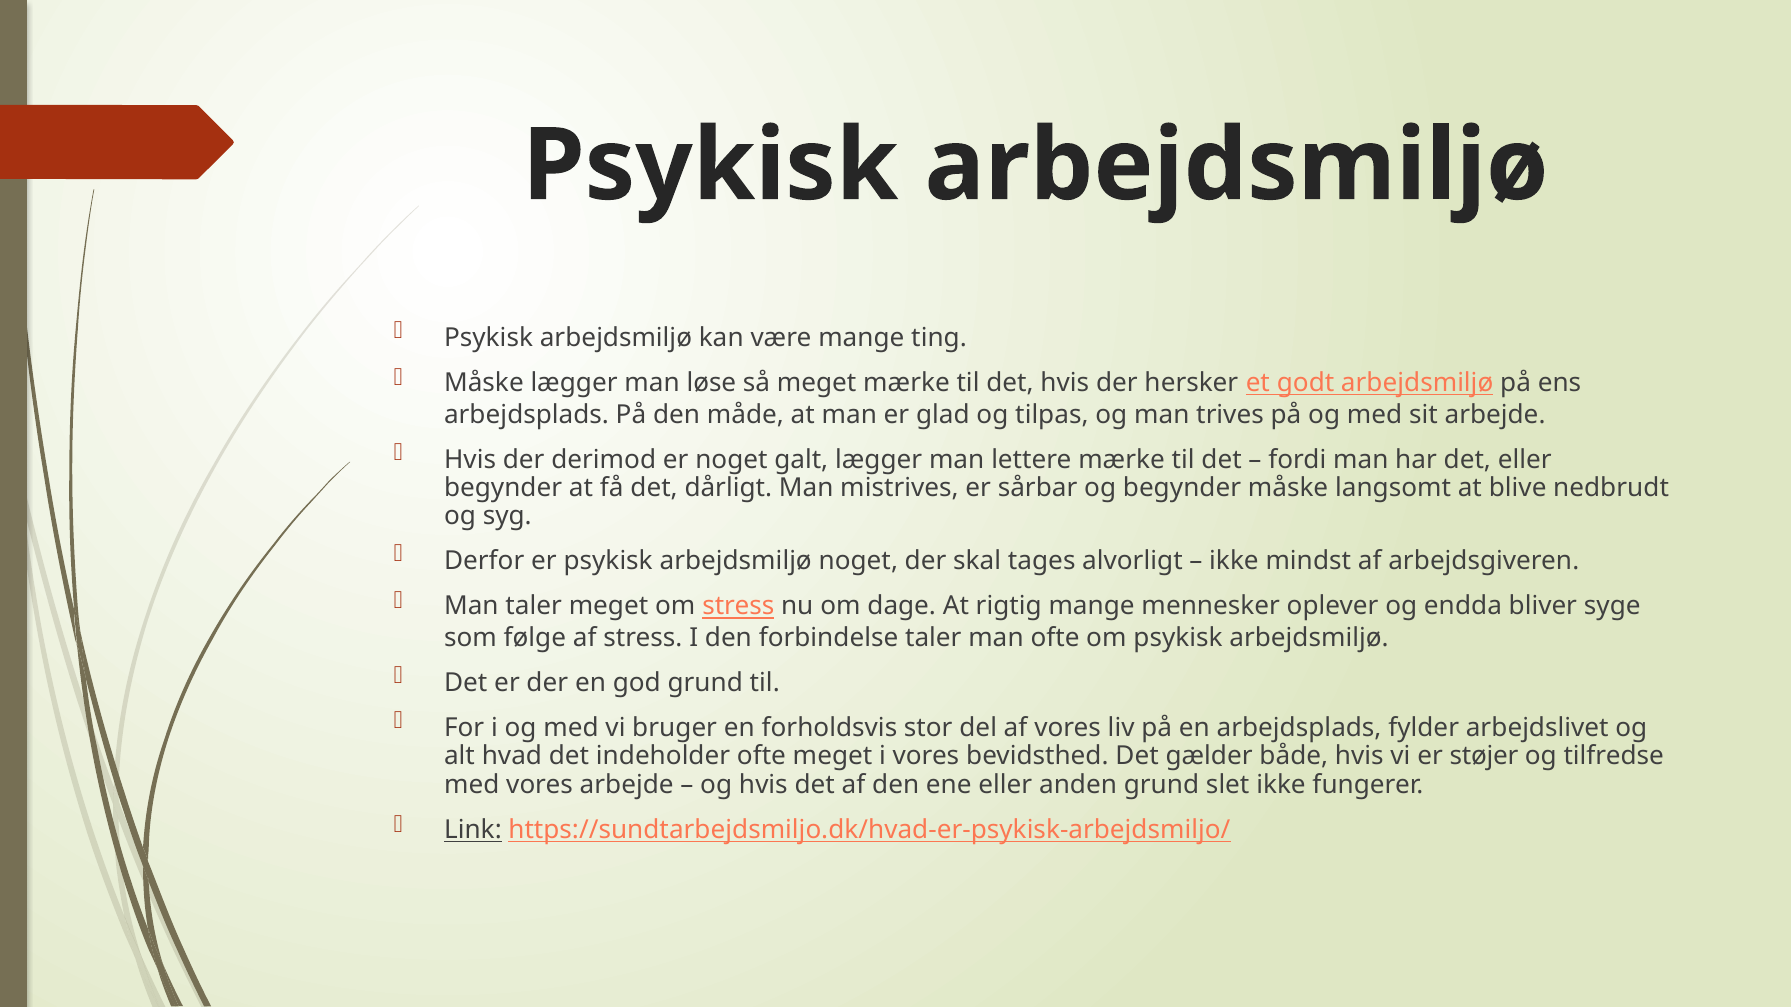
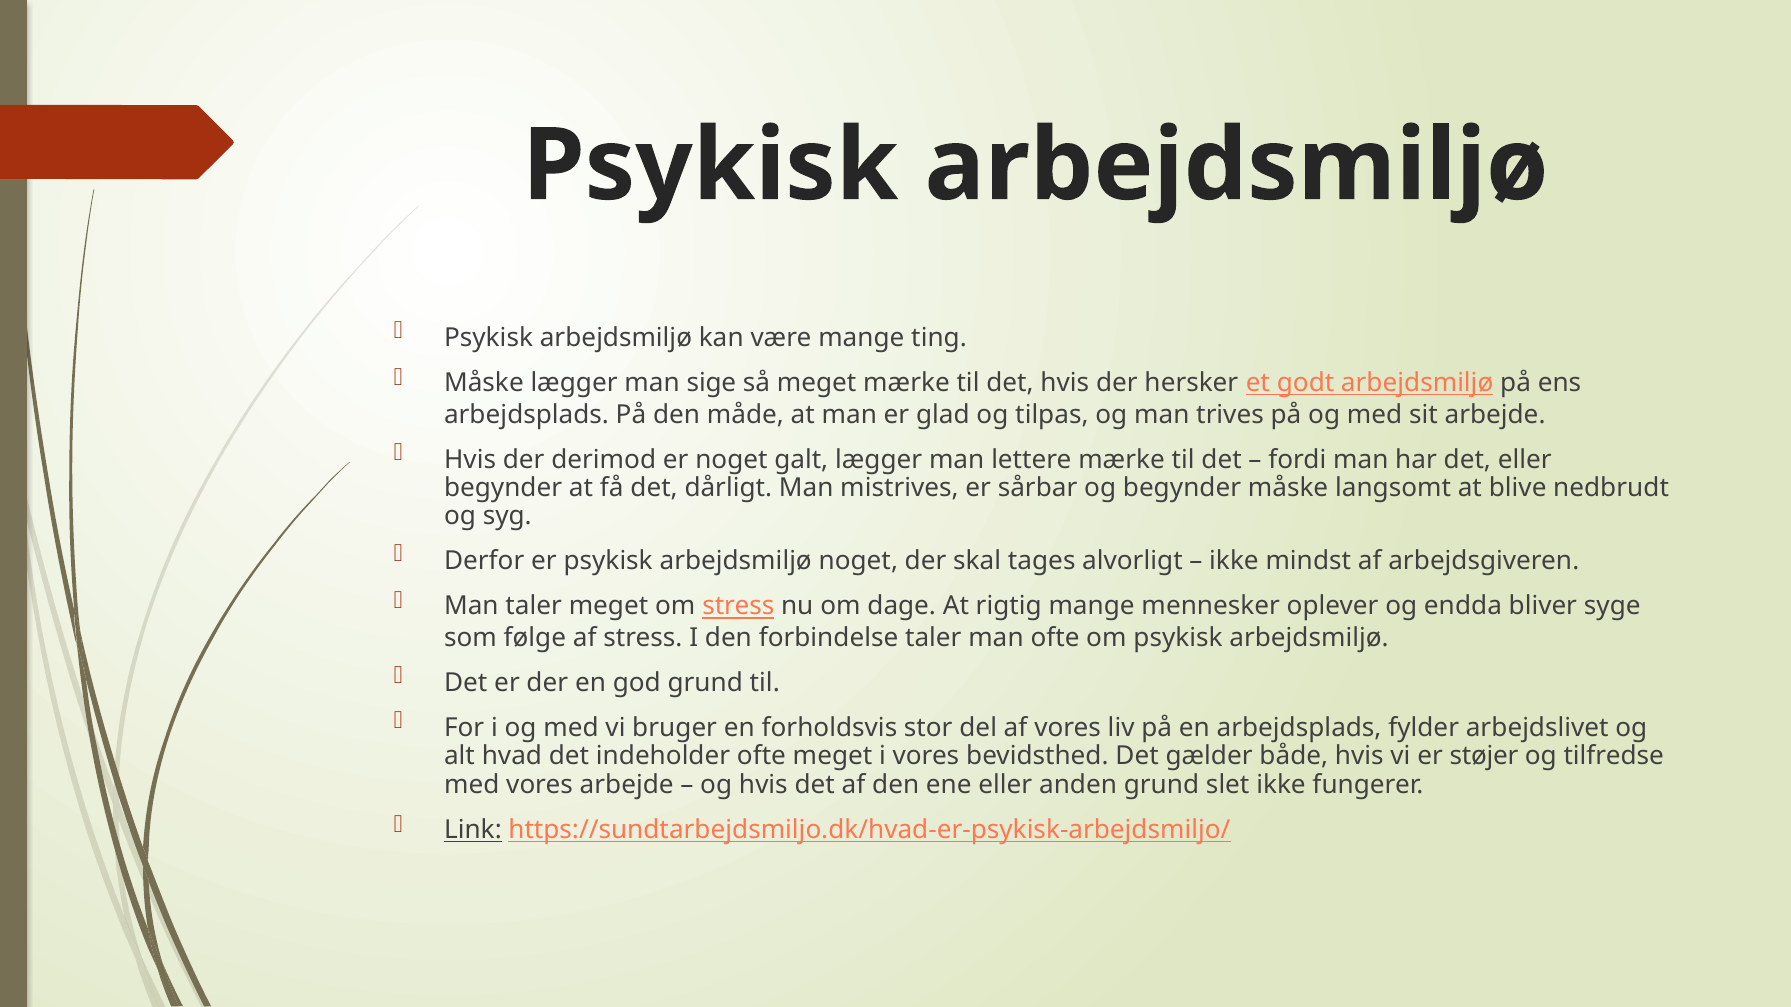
løse: løse -> sige (711, 383)
